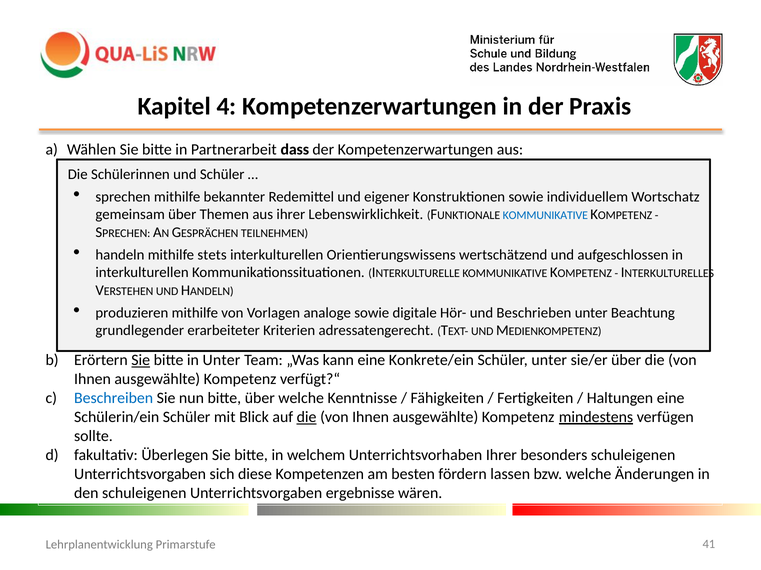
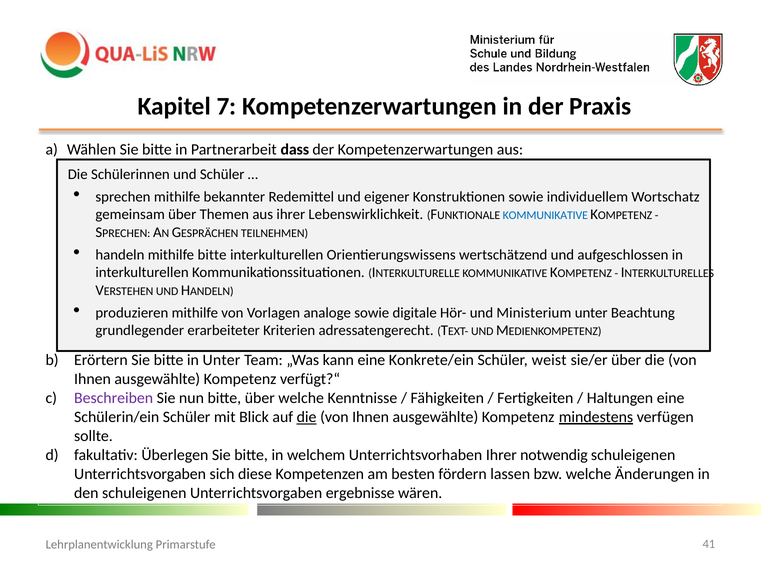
4: 4 -> 7 (227, 107)
mithilfe stets: stets -> bitte (212, 255)
Beschrieben: Beschrieben -> Ministerium (534, 313)
Sie underline: present -> none (141, 360)
Schüler unter: unter -> weist (549, 360)
Beschreiben colour: blue -> purple (114, 399)
besonders: besonders -> notwendig (554, 456)
